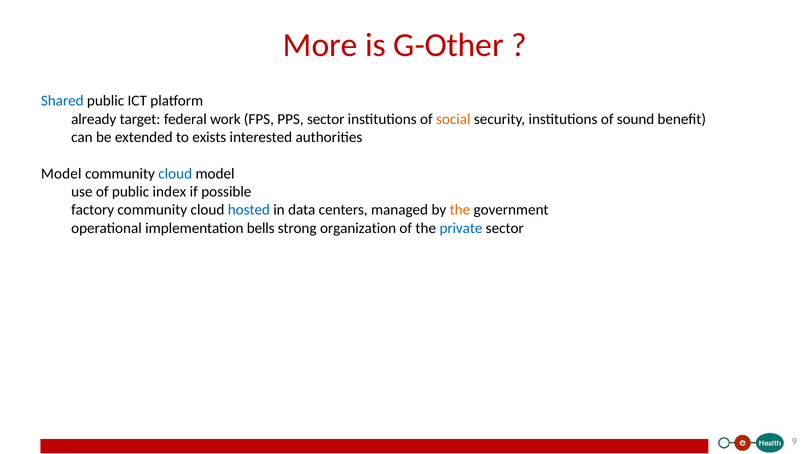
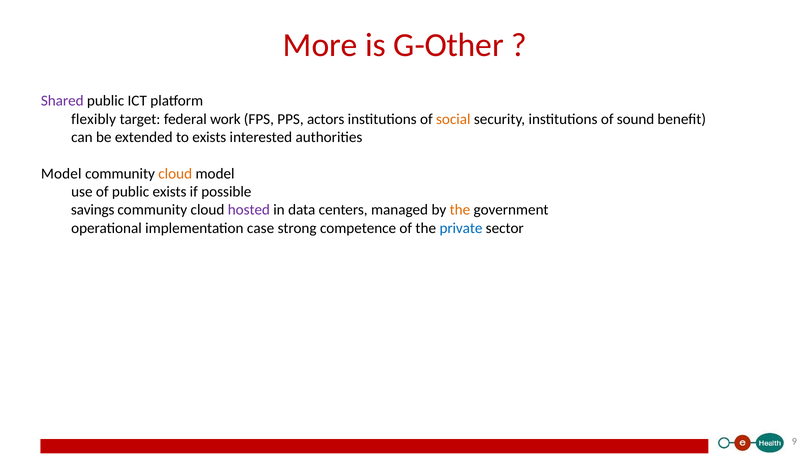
Shared colour: blue -> purple (62, 101)
already: already -> flexibly (94, 119)
PPS sector: sector -> actors (326, 119)
cloud colour: blue -> orange (175, 174)
public index: index -> exists (170, 192)
factory: factory -> savings (93, 210)
hosted colour: blue -> purple (249, 210)
bells: bells -> case (261, 228)
organization: organization -> competence (358, 228)
